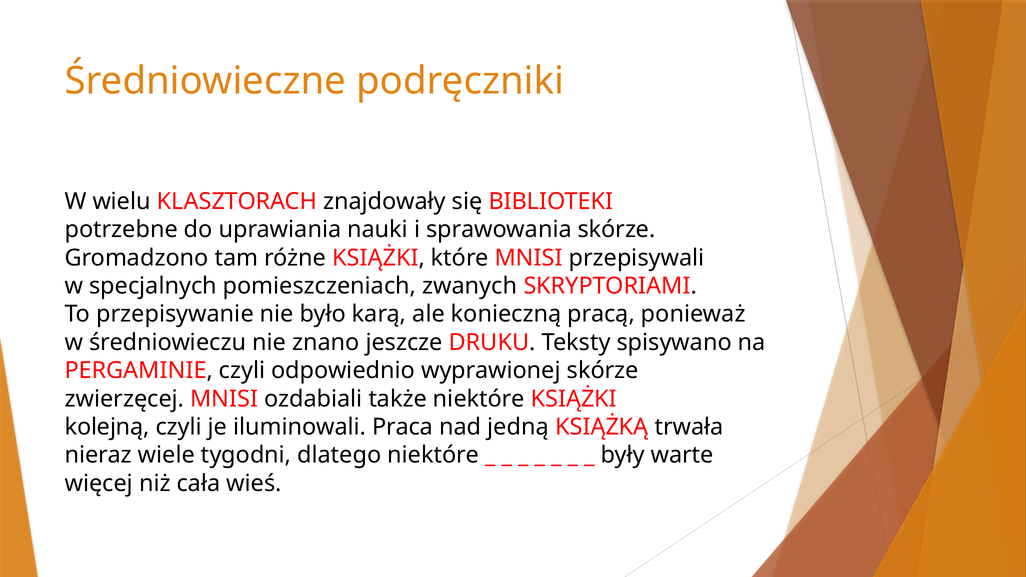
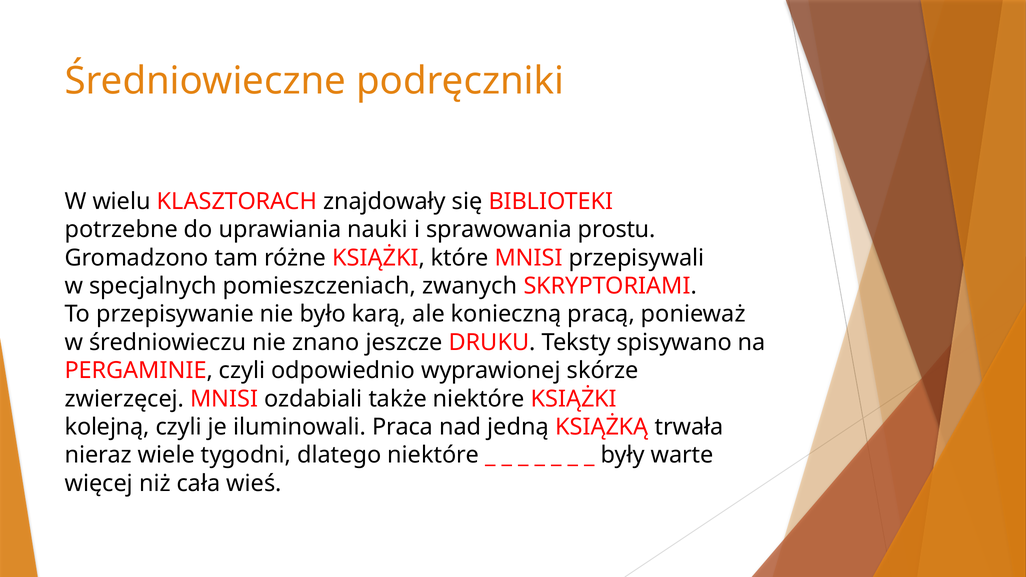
sprawowania skórze: skórze -> prostu (617, 230)
